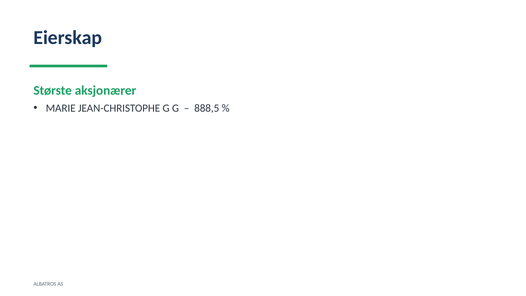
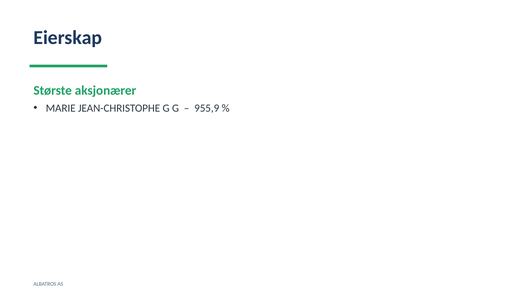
888,5: 888,5 -> 955,9 (207, 108)
